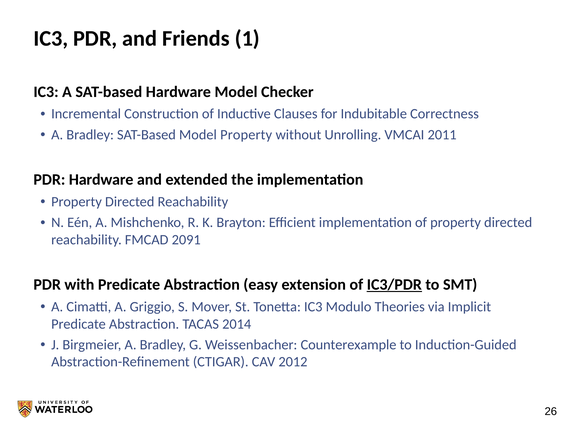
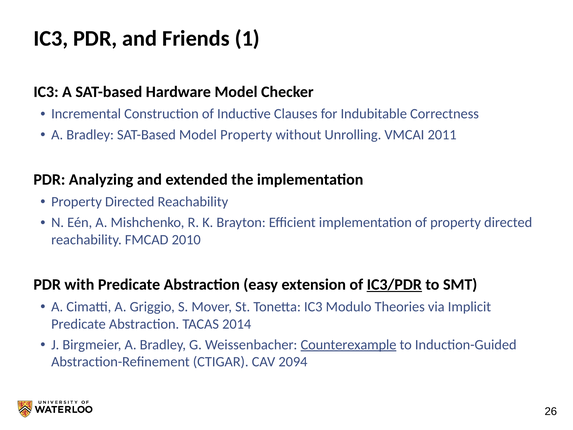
PDR Hardware: Hardware -> Analyzing (101, 180)
2091: 2091 -> 2010 (186, 240)
Counterexample underline: none -> present (349, 345)
2012: 2012 -> 2094 (293, 362)
